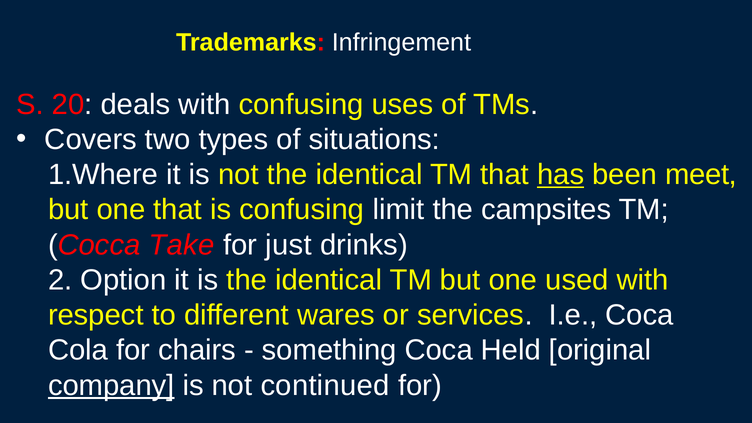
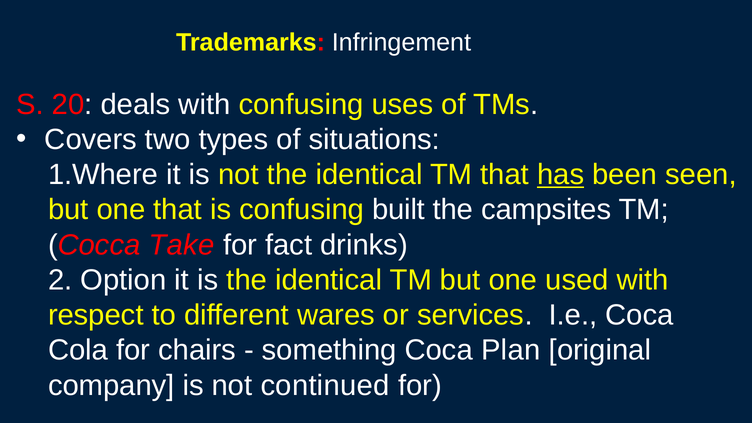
meet: meet -> seen (701, 175)
limit: limit -> built (399, 210)
just: just -> fact (289, 245)
Held: Held -> Plan (511, 350)
company underline: present -> none (111, 385)
